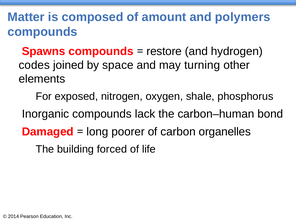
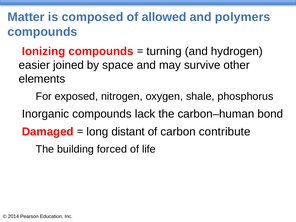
amount: amount -> allowed (164, 17)
Spawns: Spawns -> Ionizing (44, 51)
restore: restore -> turning (164, 51)
codes: codes -> easier (34, 65)
turning: turning -> survive (202, 65)
poorer: poorer -> distant (128, 132)
organelles: organelles -> contribute (225, 132)
